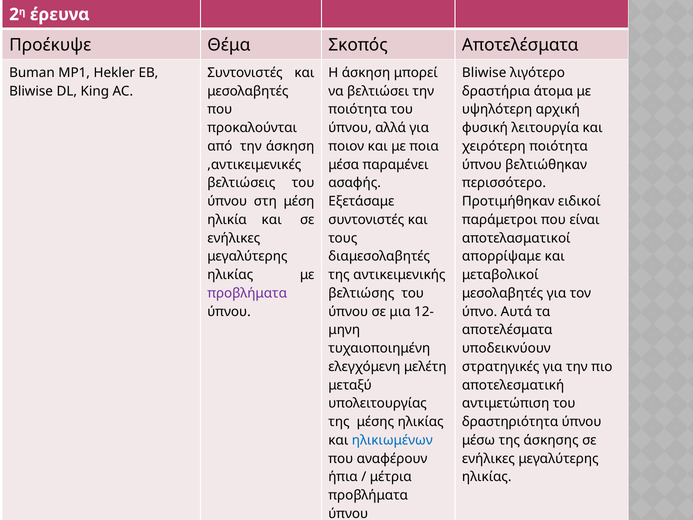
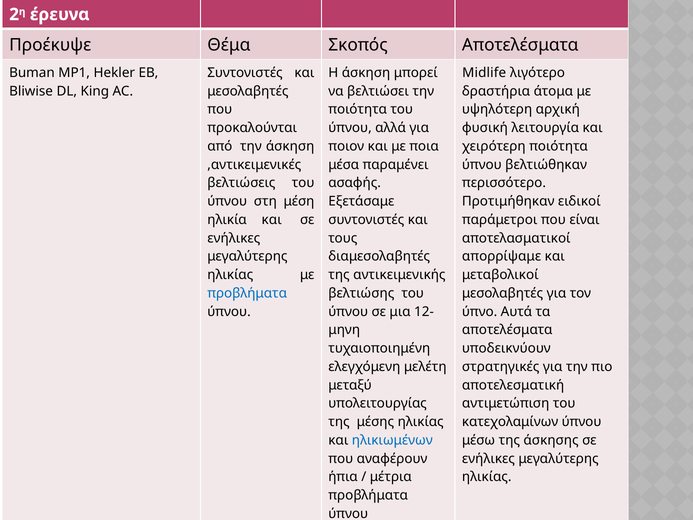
Bliwise: Bliwise -> Midlife (484, 73)
προβλήματα colour: purple -> blue (247, 293)
δραστηριότητα: δραστηριότητα -> κατεχολαμίνων (510, 422)
